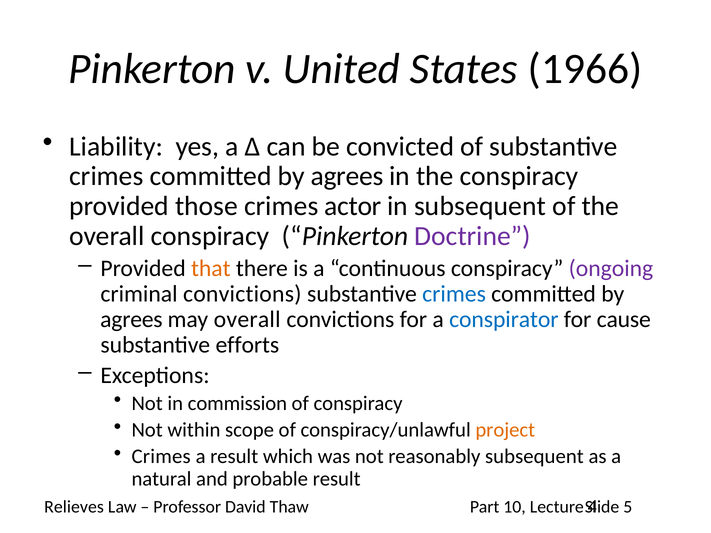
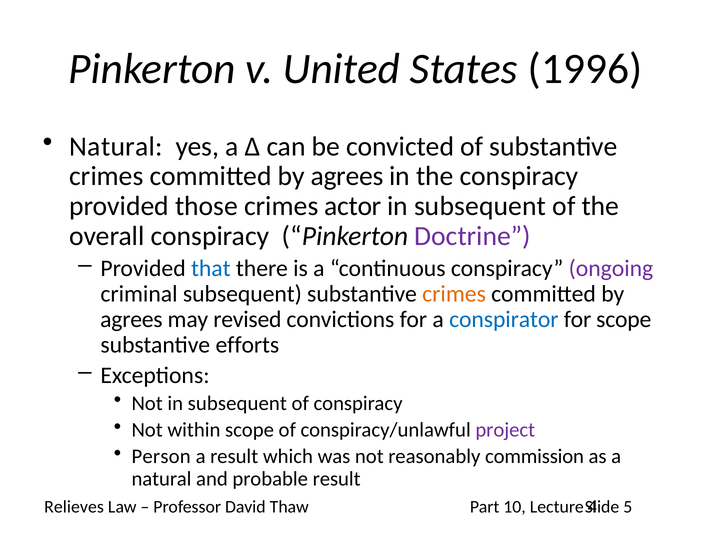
1966: 1966 -> 1996 (585, 69)
Liability: Liability -> Natural (116, 147)
that colour: orange -> blue (211, 268)
criminal convictions: convictions -> subsequent (242, 294)
crimes colour: blue -> orange (454, 294)
may overall: overall -> revised (247, 319)
for cause: cause -> scope (624, 319)
Not in commission: commission -> subsequent (237, 403)
project colour: orange -> purple (505, 430)
Crimes: Crimes -> Person (161, 457)
reasonably subsequent: subsequent -> commission (535, 457)
